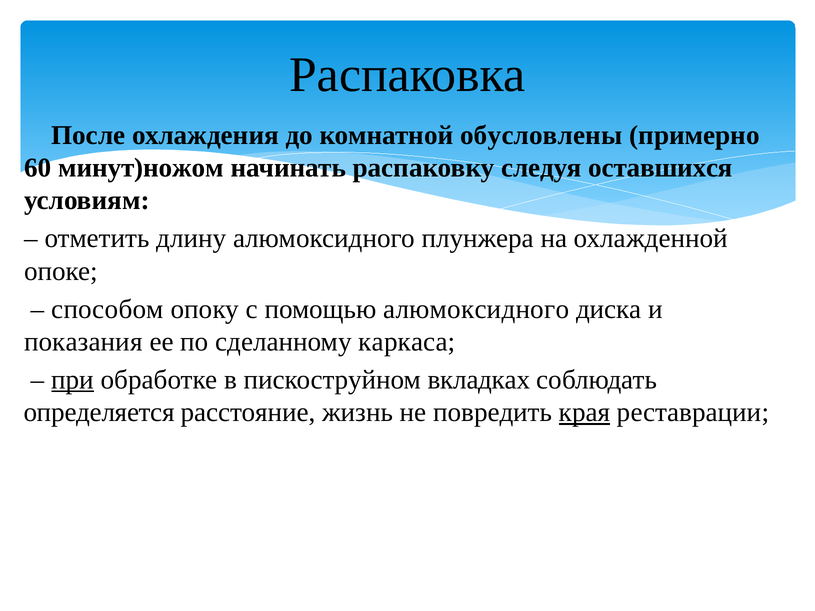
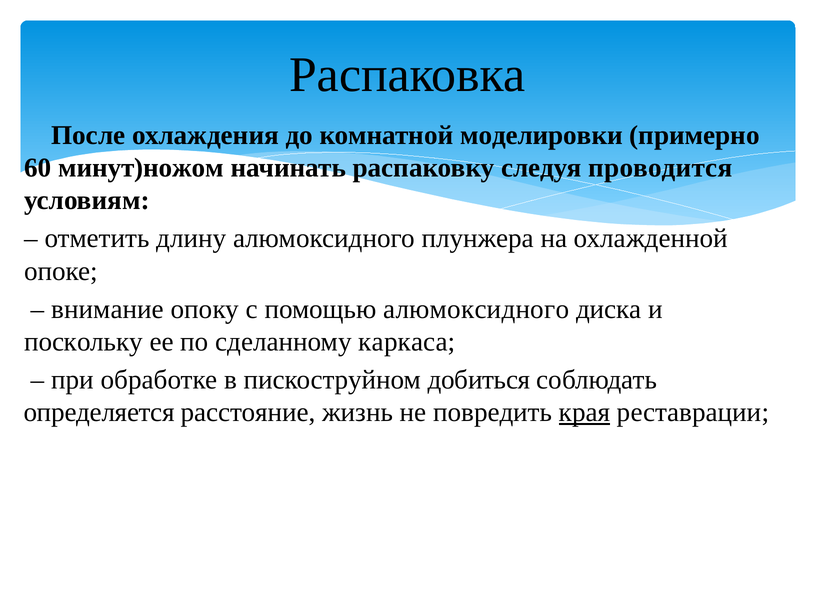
обусловлены: обусловлены -> моделировки (541, 135)
оставшихся: оставшихся -> проводится (660, 168)
способом: способом -> внимание (108, 309)
показания: показания -> поскольку (83, 342)
при underline: present -> none (73, 380)
вкладках: вкладках -> добиться (479, 380)
